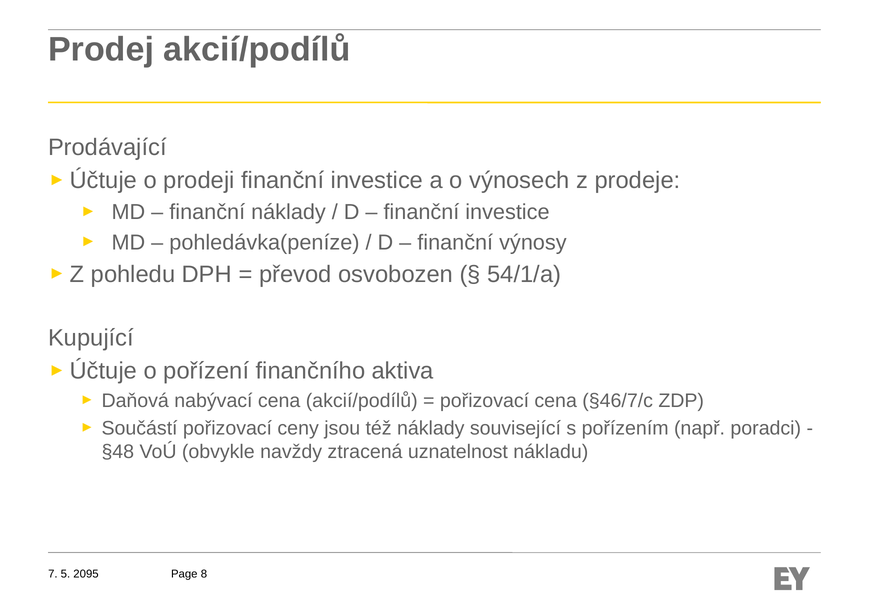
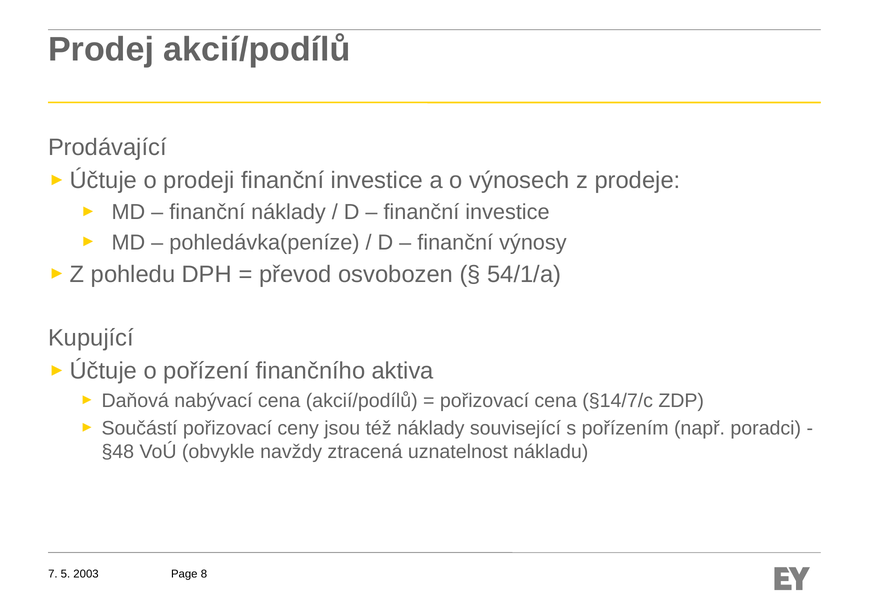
§46/7/c: §46/7/c -> §14/7/c (618, 401)
2095: 2095 -> 2003 (86, 574)
